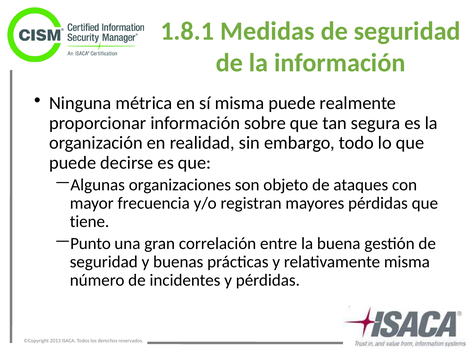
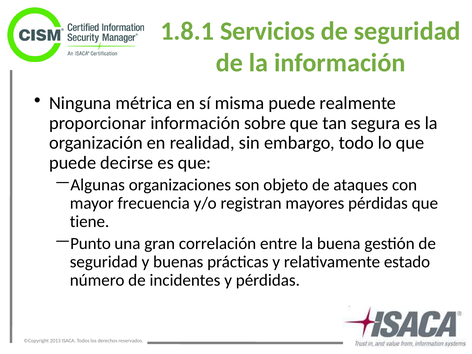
Medidas: Medidas -> Servicios (267, 31)
relativamente misma: misma -> estado (407, 262)
